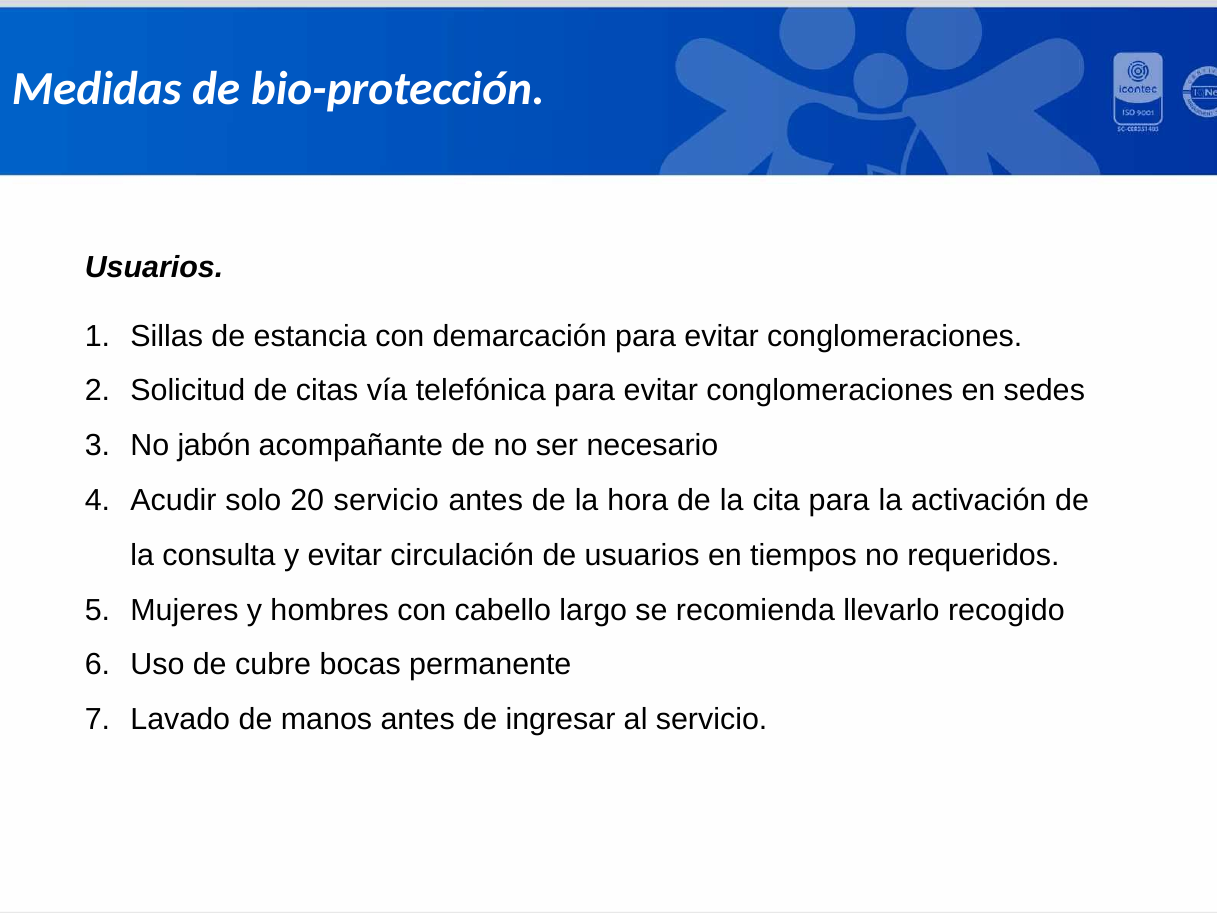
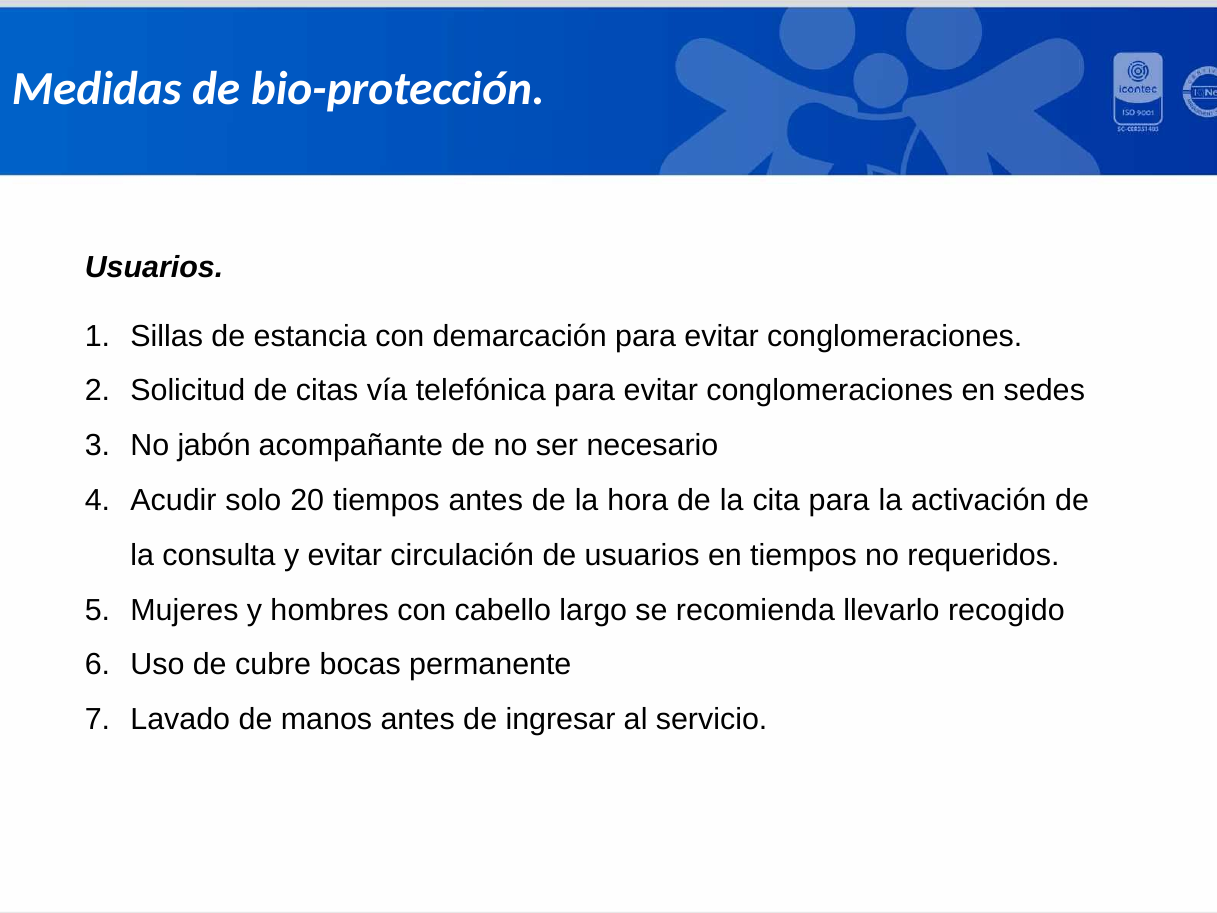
20 servicio: servicio -> tiempos (386, 500)
